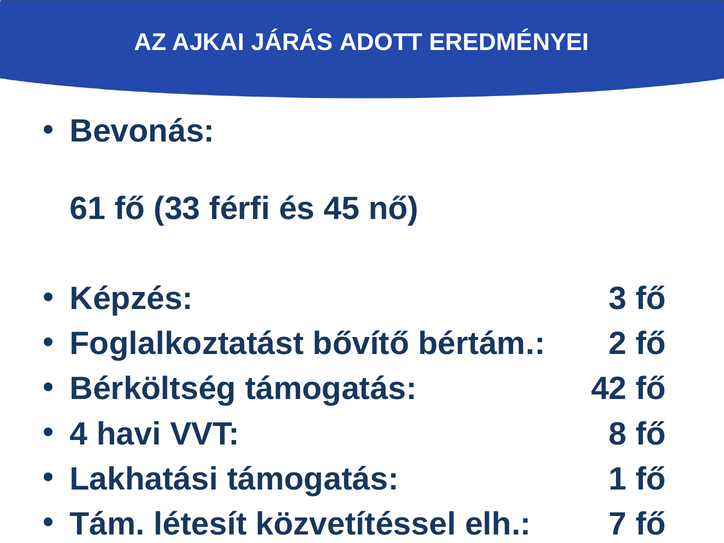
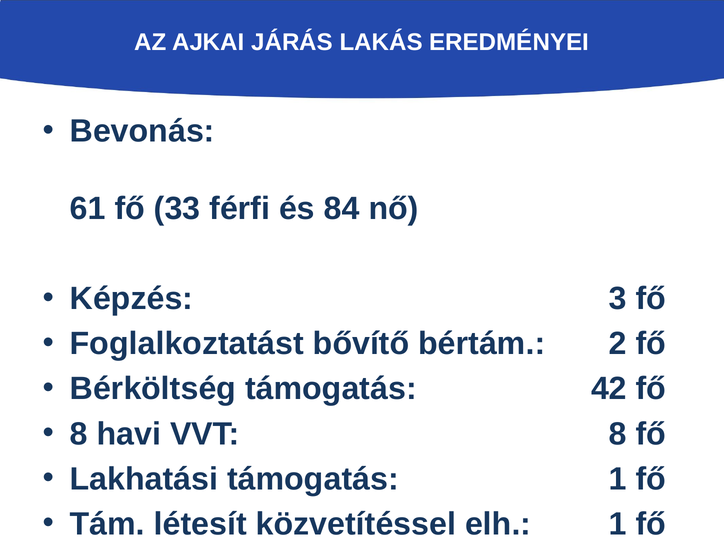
ADOTT: ADOTT -> LAKÁS (381, 42)
45: 45 -> 84 (342, 209)
4: 4 -> 8 (79, 434)
elh 7: 7 -> 1 (618, 524)
